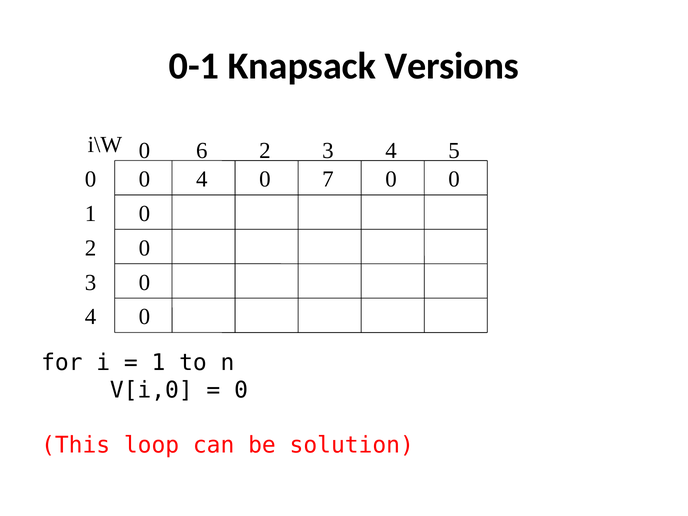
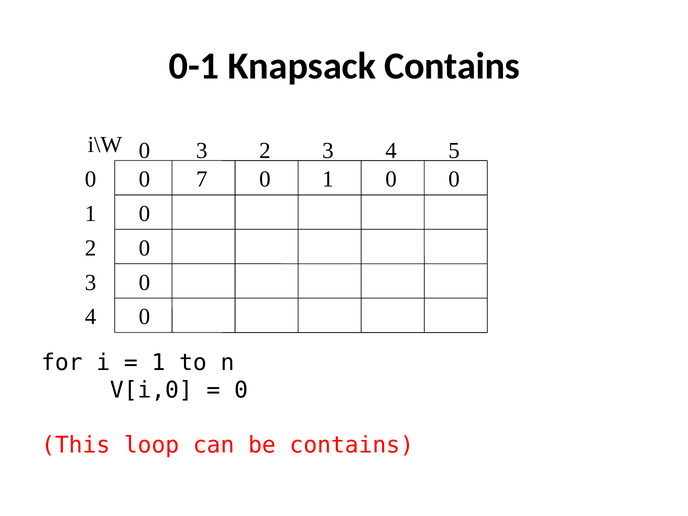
Knapsack Versions: Versions -> Contains (452, 66)
0 6: 6 -> 3 (202, 151)
0 4: 4 -> 7 (202, 179)
7: 7 -> 1 (328, 179)
be solution: solution -> contains (352, 445)
